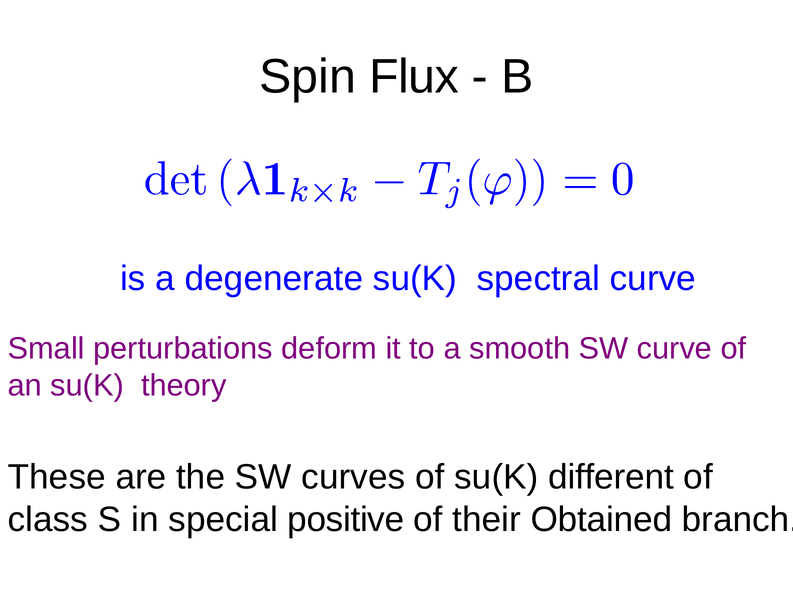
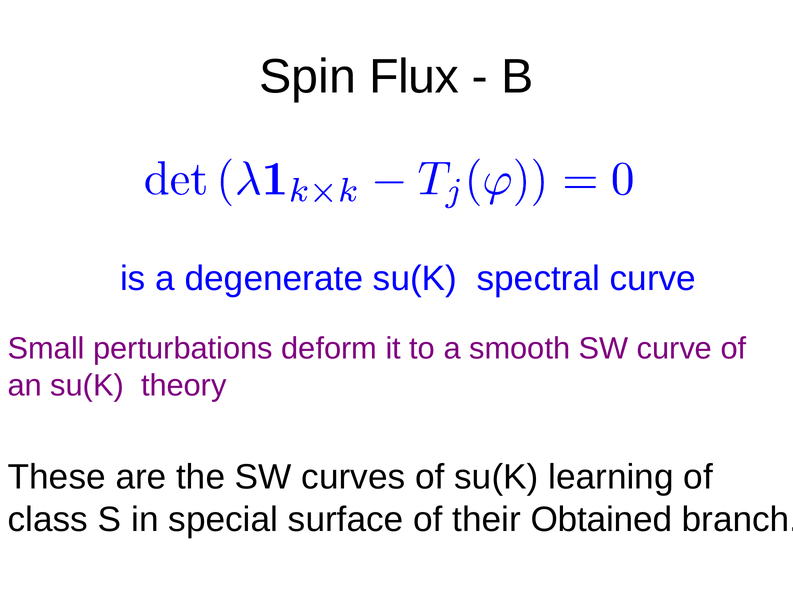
different: different -> learning (611, 477)
positive: positive -> surface (346, 519)
